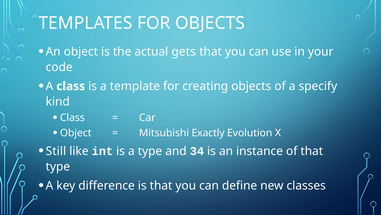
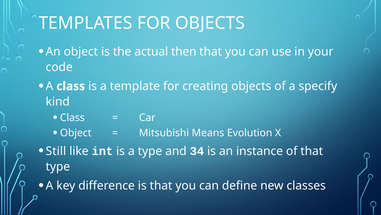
gets: gets -> then (184, 52)
Exactly: Exactly -> Means (208, 133)
